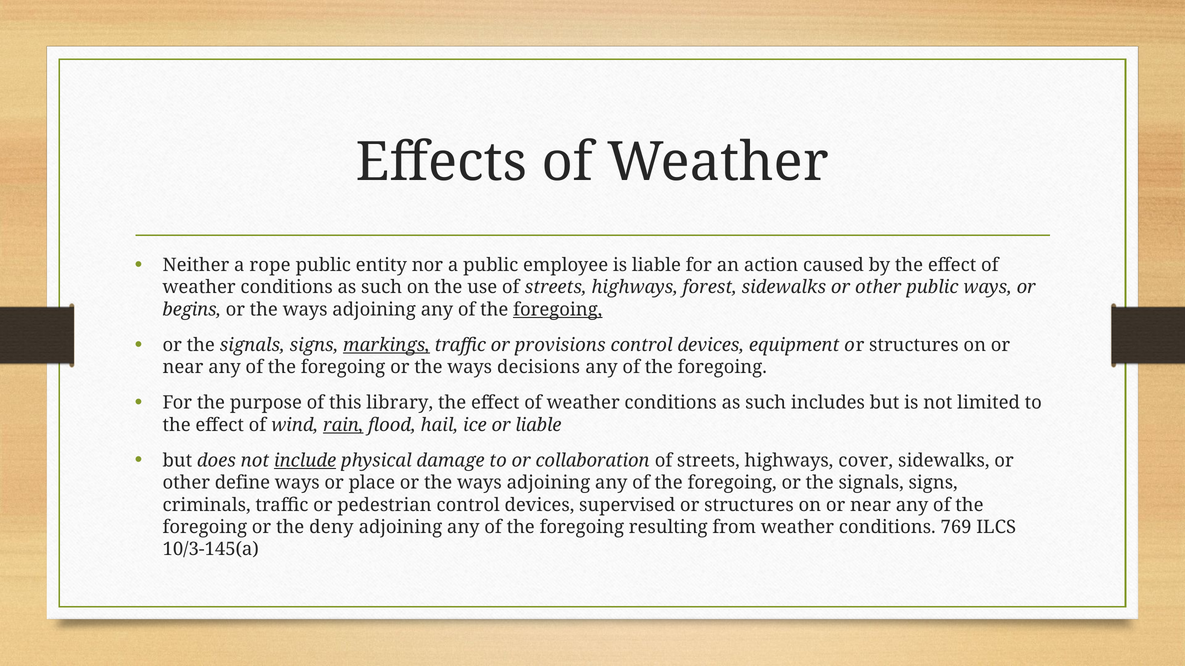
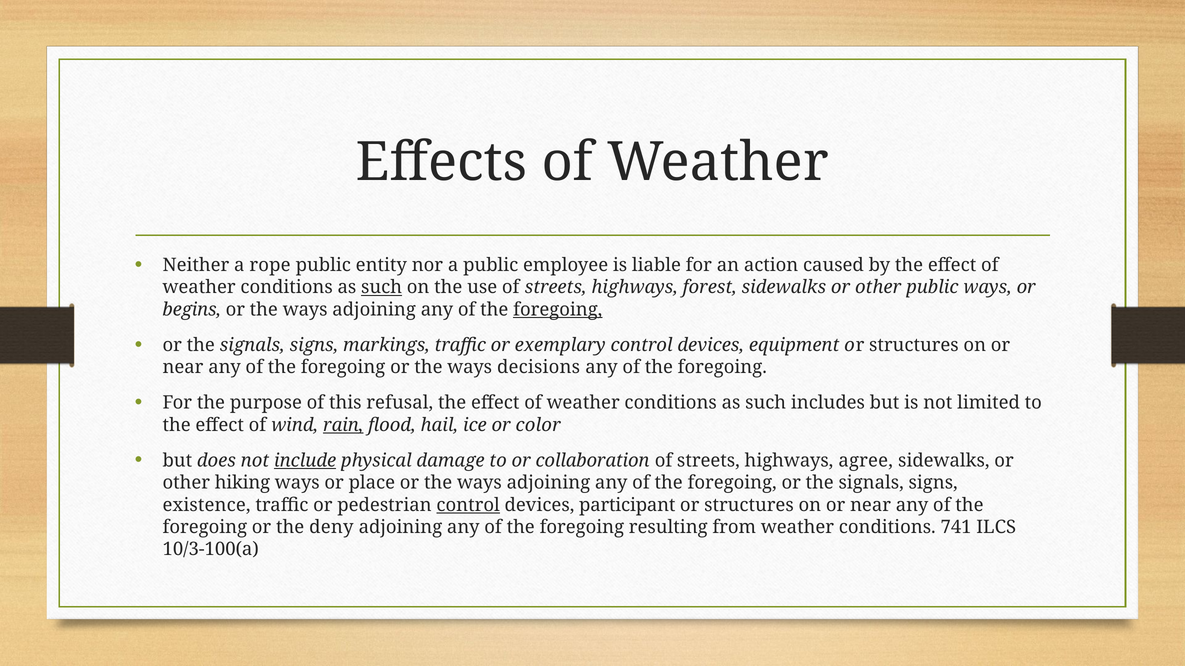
such underline: none -> present (382, 288)
markings underline: present -> none (386, 345)
provisions: provisions -> exemplary (560, 345)
library: library -> refusal (400, 403)
or liable: liable -> color (538, 425)
cover: cover -> agree (866, 461)
define: define -> hiking (242, 483)
criminals: criminals -> existence (207, 505)
control underline: none -> present (468, 505)
supervised: supervised -> participant (627, 505)
769: 769 -> 741 (956, 528)
10/3-145(a: 10/3-145(a -> 10/3-100(a (211, 550)
